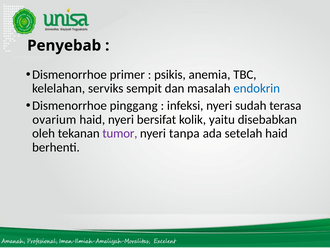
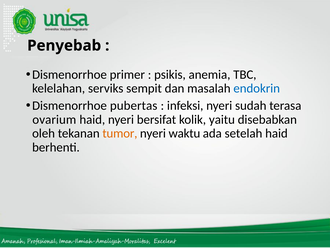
pinggang: pinggang -> pubertas (134, 105)
tumor colour: purple -> orange (120, 133)
tanpa: tanpa -> waktu (184, 133)
